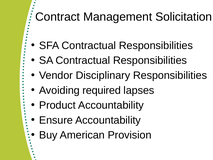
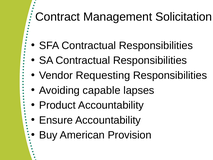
Disciplinary: Disciplinary -> Requesting (103, 75)
required: required -> capable (102, 90)
